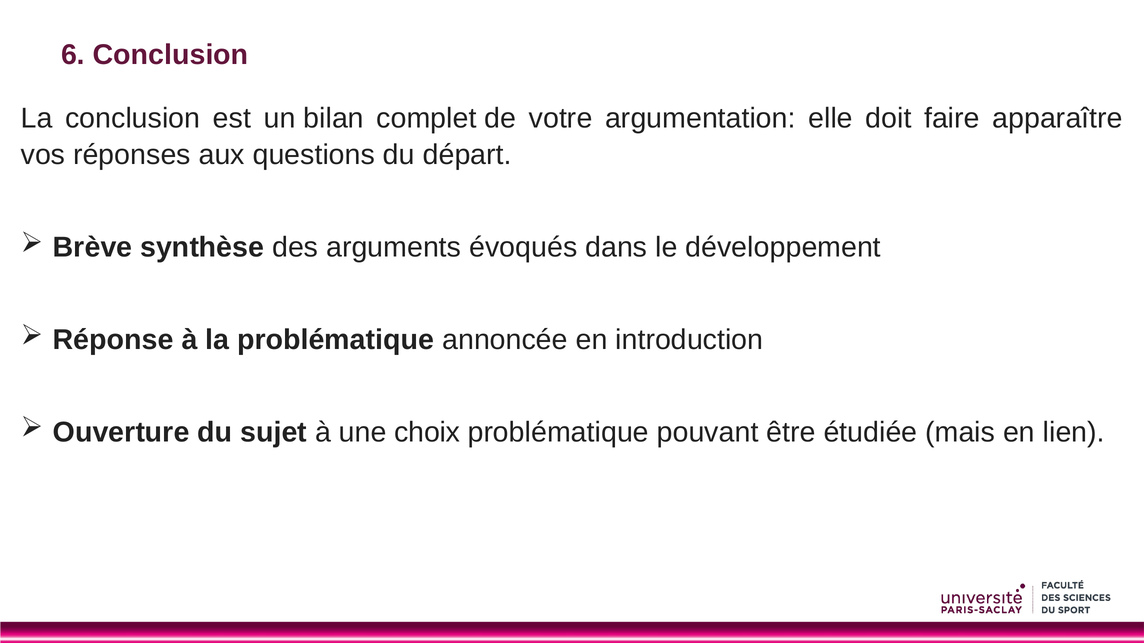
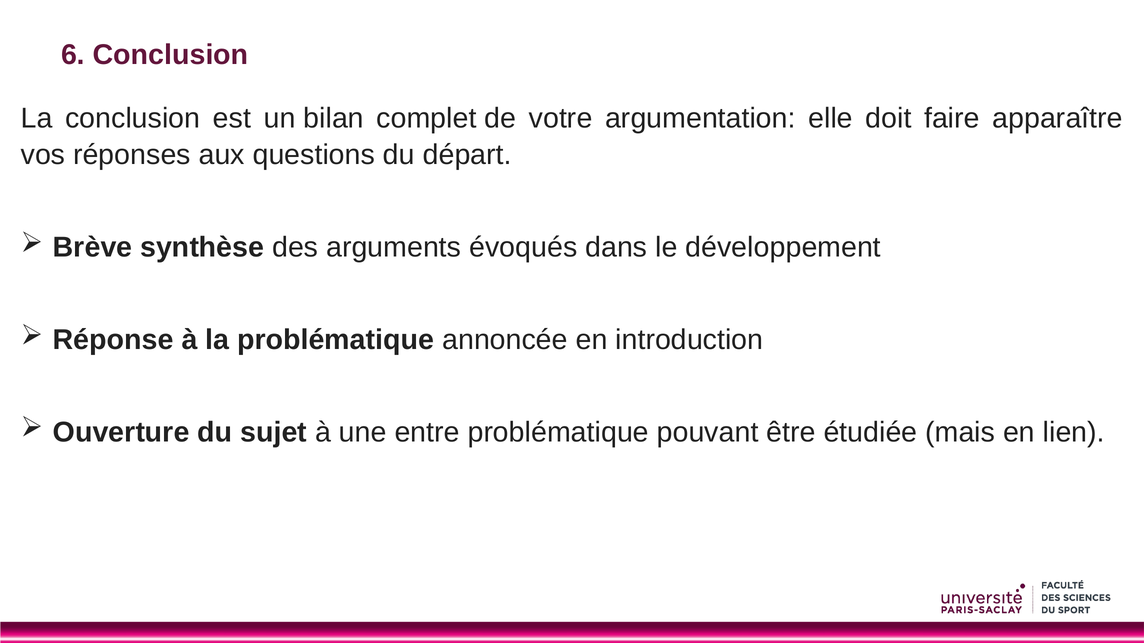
choix: choix -> entre (427, 432)
